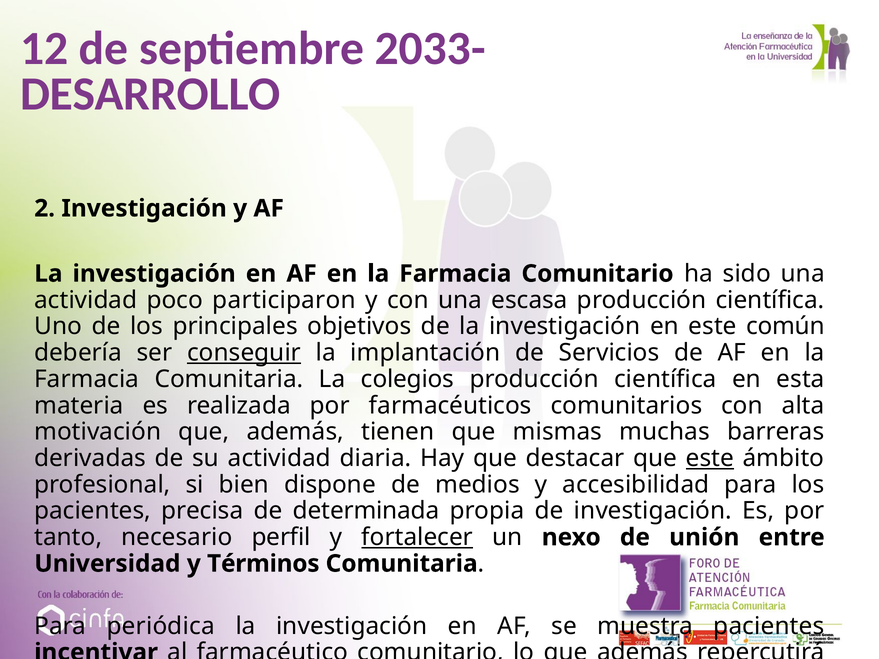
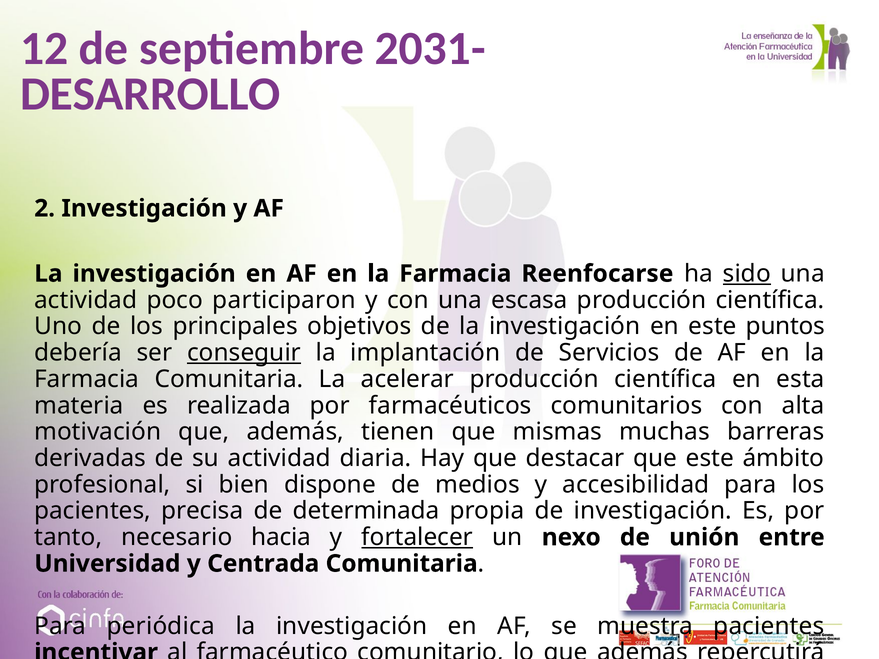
2033-: 2033- -> 2031- (430, 49)
Farmacia Comunitario: Comunitario -> Reenfocarse (597, 274)
sido underline: none -> present (747, 274)
común: común -> puntos (785, 327)
colegios: colegios -> acelerar (407, 379)
este underline: present -> none (710, 458)
perfil: perfil -> hacia (281, 537)
Términos: Términos -> Centrada (263, 564)
